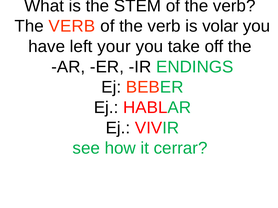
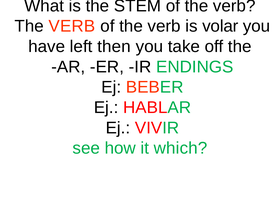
your: your -> then (114, 47)
cerrar: cerrar -> which (180, 148)
